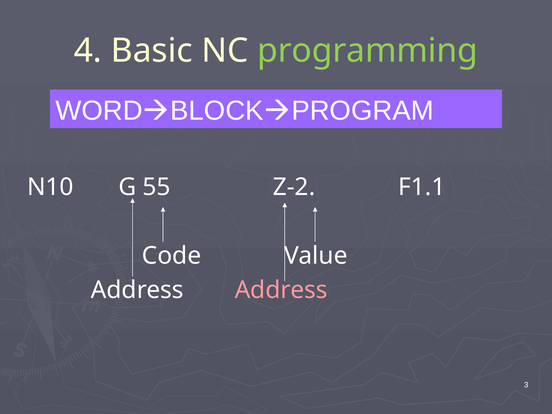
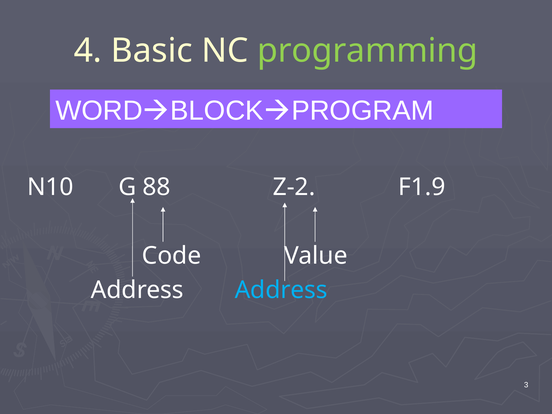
55: 55 -> 88 (157, 187)
F1.1: F1.1 -> F1.9 (422, 187)
Address colour: pink -> light blue (281, 290)
